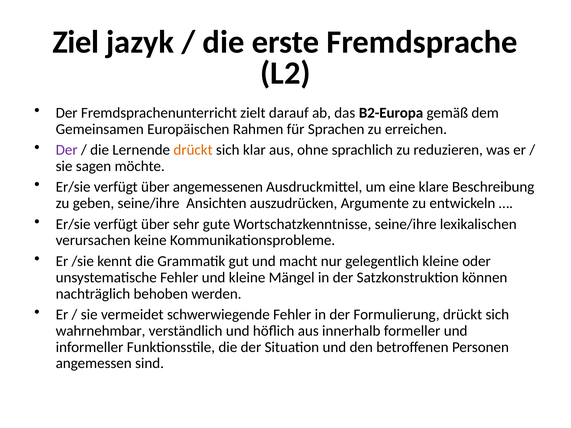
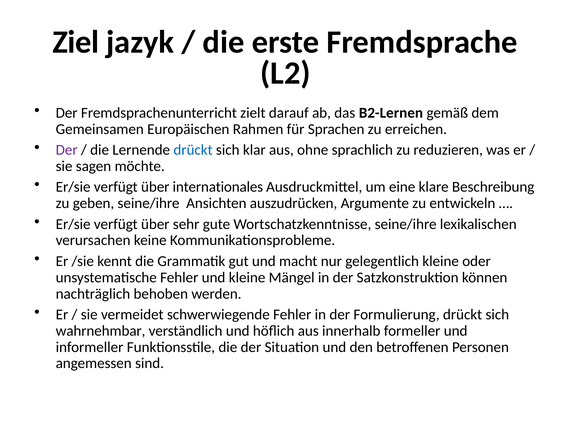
B2-Europa: B2-Europa -> B2-Lernen (391, 113)
drückt colour: orange -> blue (193, 150)
angemessenen: angemessenen -> internationales (218, 187)
